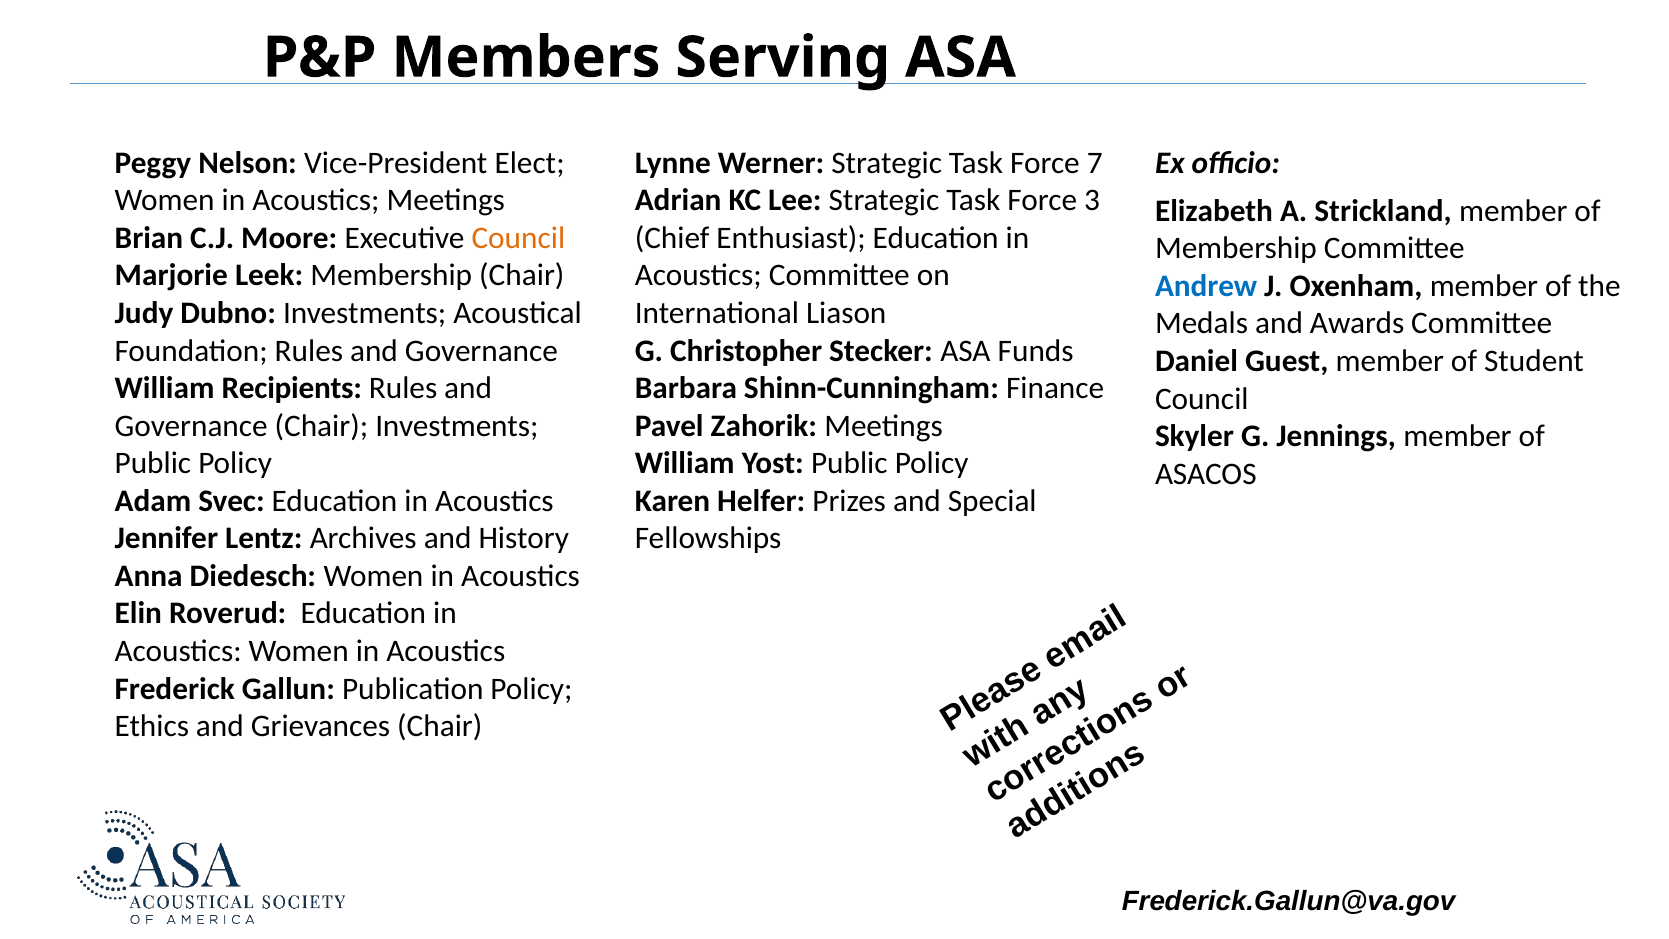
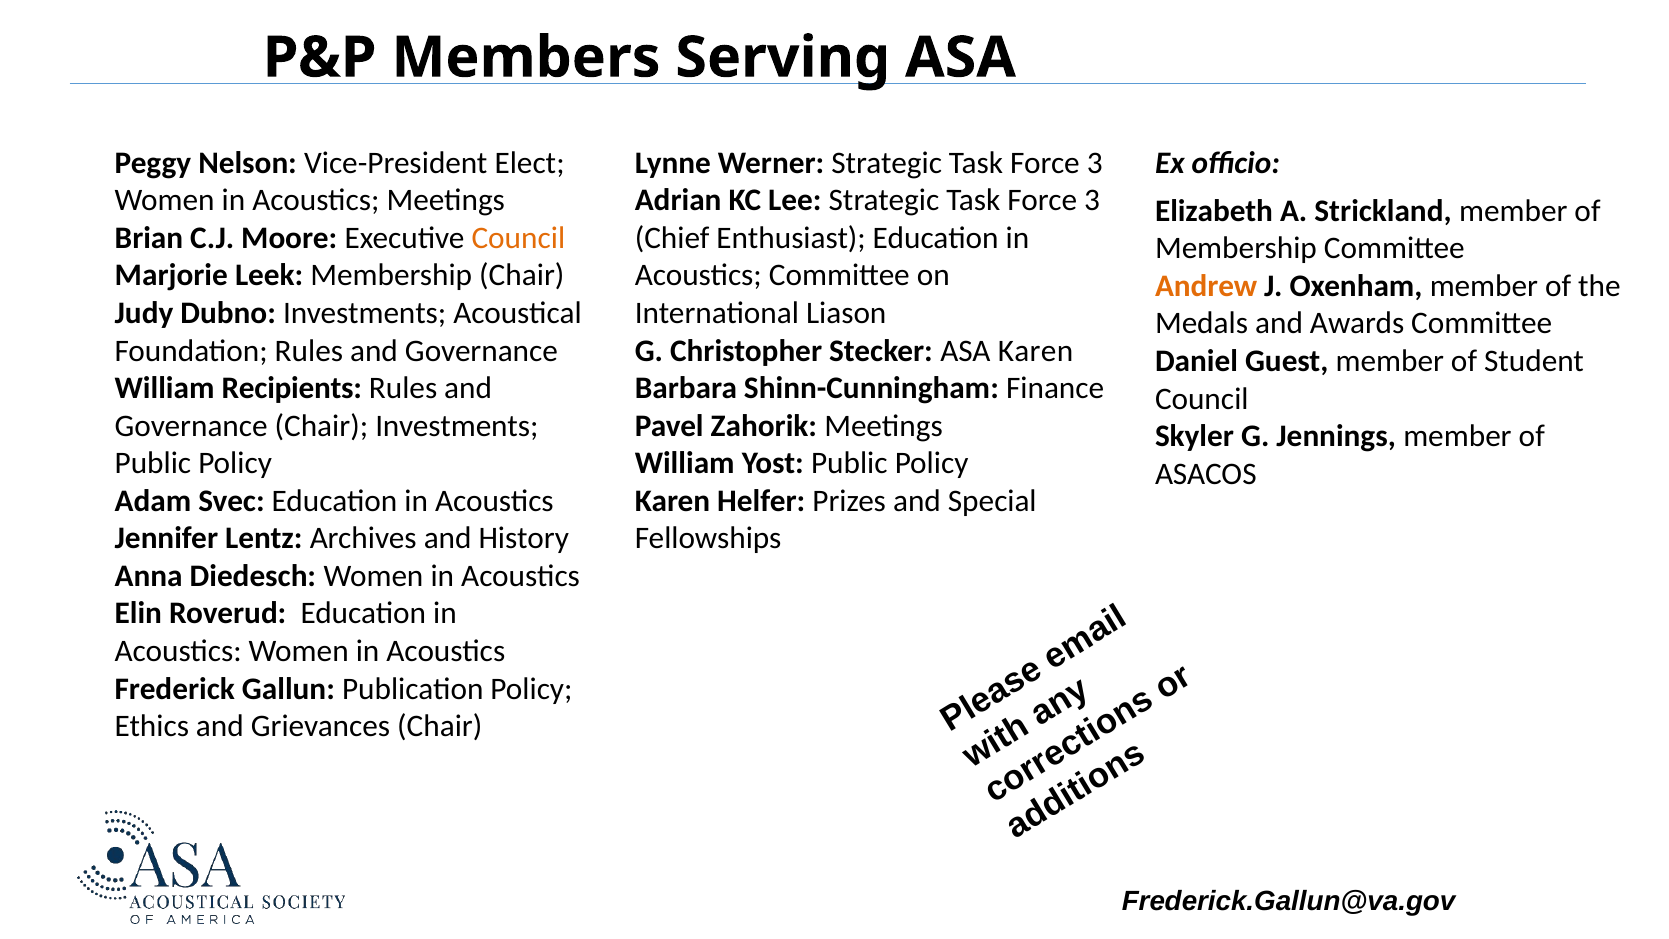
7: 7 -> 3 (1095, 163)
Andrew colour: blue -> orange (1206, 286)
ASA Funds: Funds -> Karen (1036, 351)
